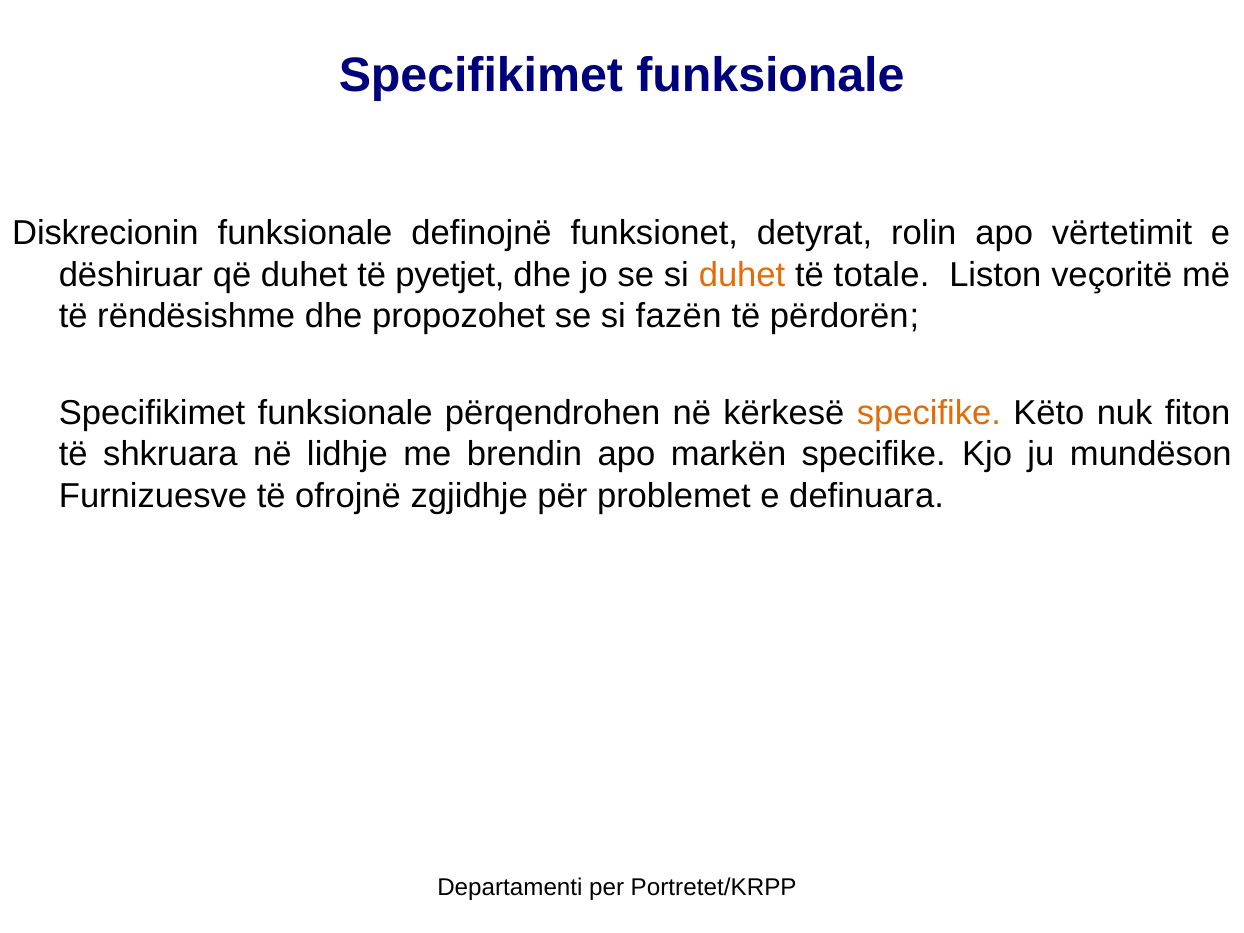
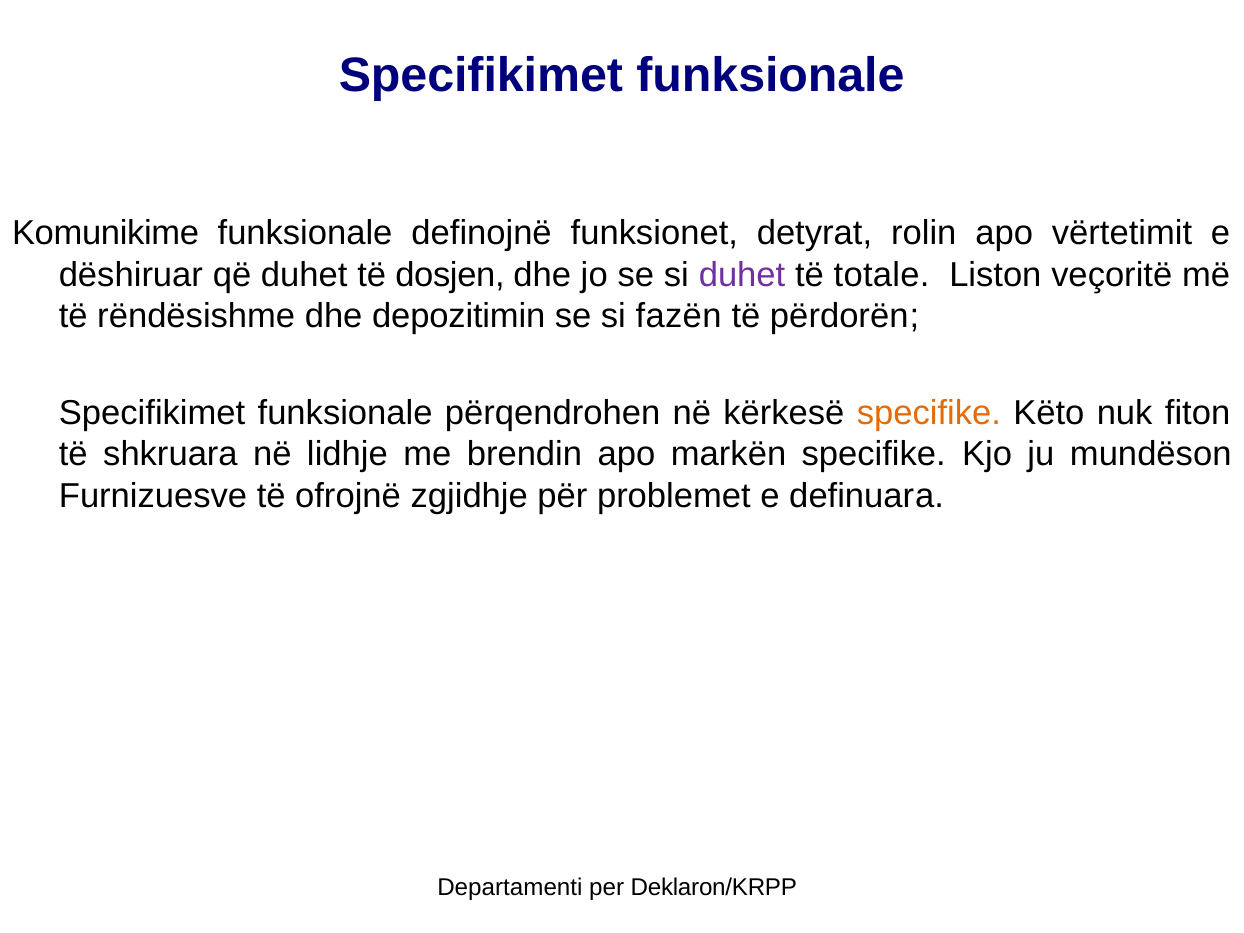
Diskrecionin: Diskrecionin -> Komunikime (106, 233)
pyetjet: pyetjet -> dosjen (450, 275)
duhet colour: orange -> purple (742, 275)
propozohet: propozohet -> depozitimin (459, 316)
Portretet/KRPP: Portretet/KRPP -> Deklaron/KRPP (714, 887)
